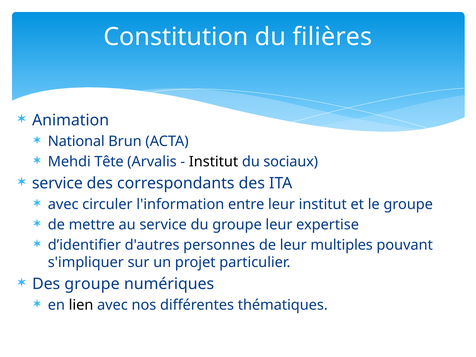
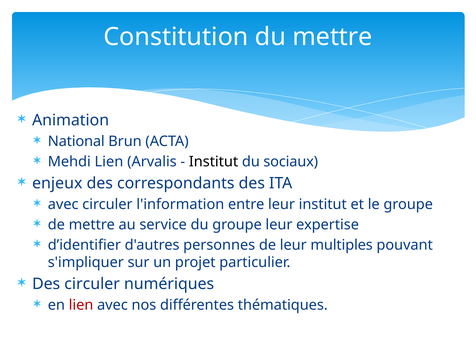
du filières: filières -> mettre (332, 37)
Mehdi Tête: Tête -> Lien (109, 162)
service: service -> enjeux (57, 183)
Des groupe: groupe -> circuler (92, 284)
lien colour: black -> red (81, 305)
